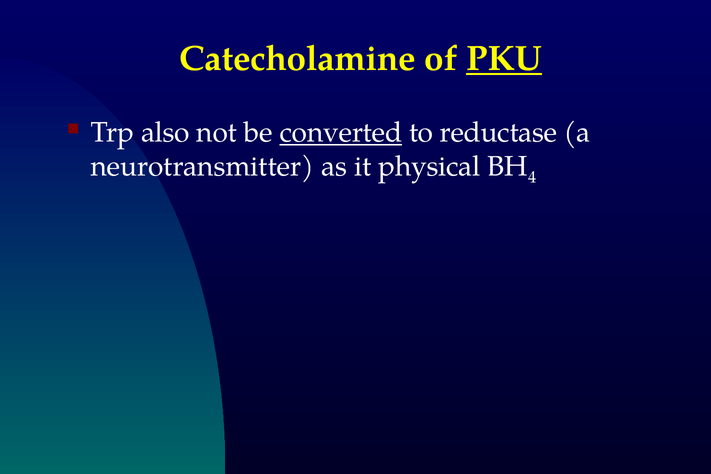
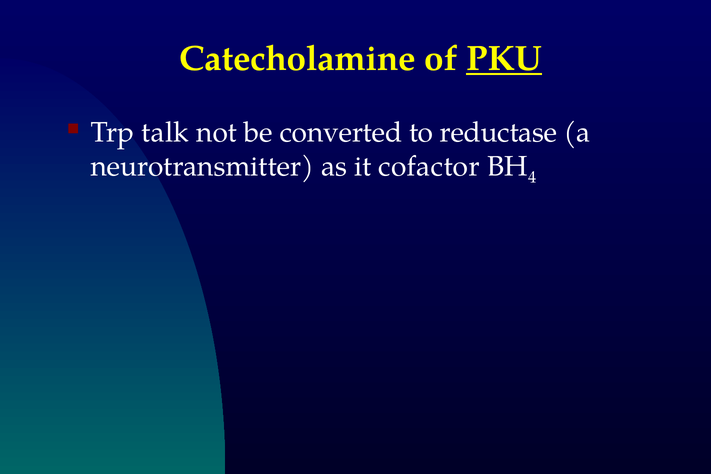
also: also -> talk (165, 133)
converted underline: present -> none (341, 133)
physical: physical -> cofactor (429, 166)
